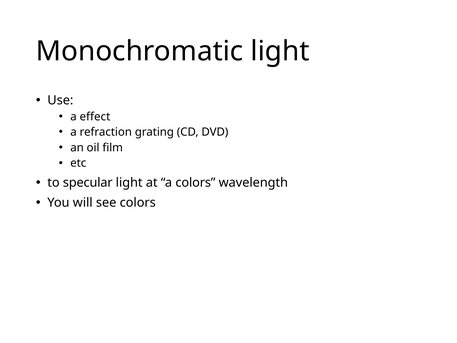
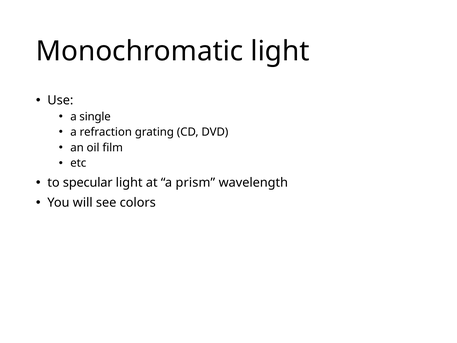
effect: effect -> single (95, 117)
a colors: colors -> prism (195, 182)
